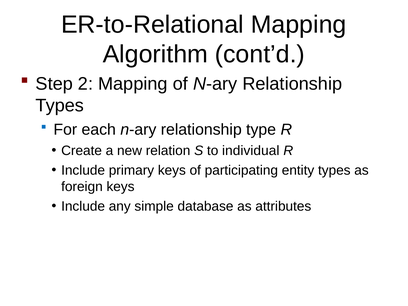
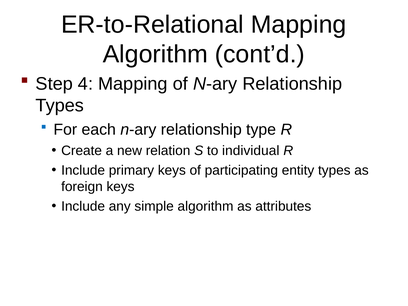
2: 2 -> 4 (85, 84)
simple database: database -> algorithm (206, 206)
